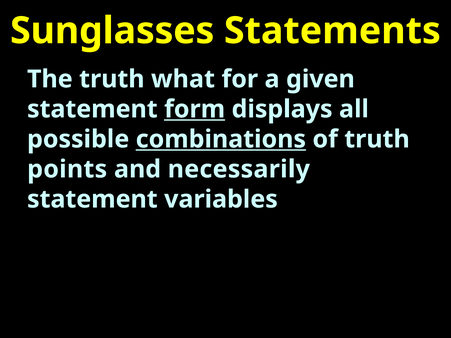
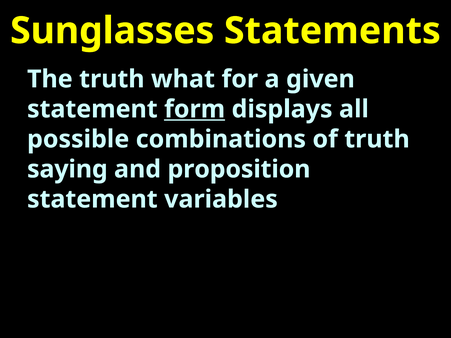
combinations underline: present -> none (221, 139)
points: points -> saying (67, 169)
necessarily: necessarily -> proposition (239, 169)
